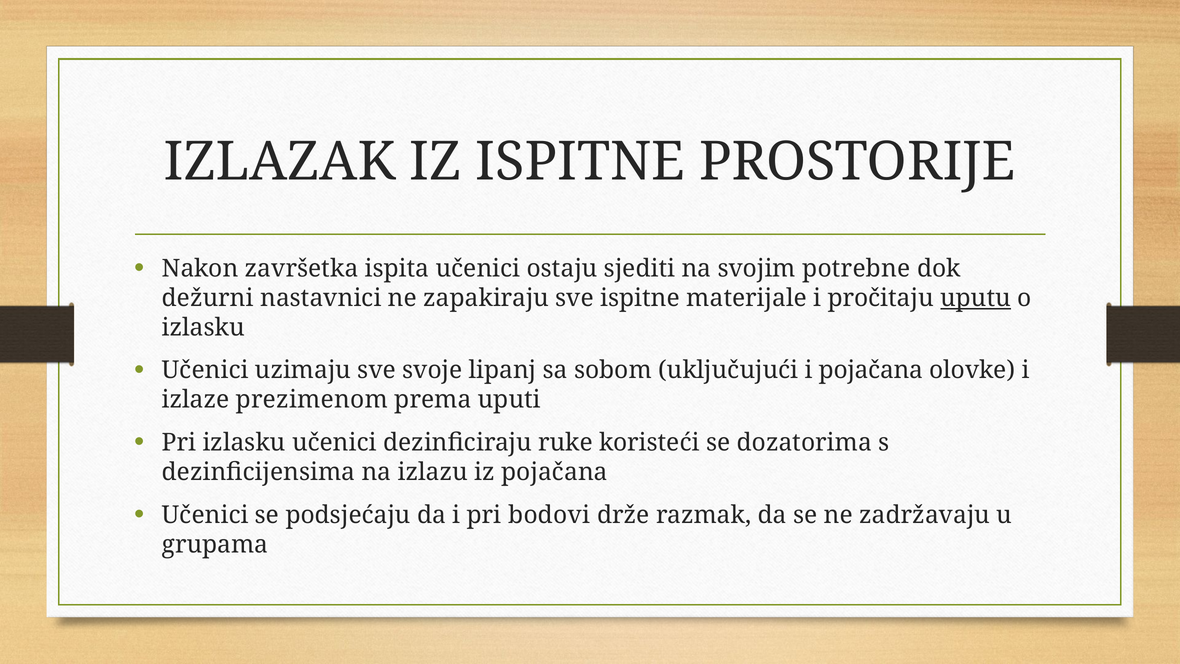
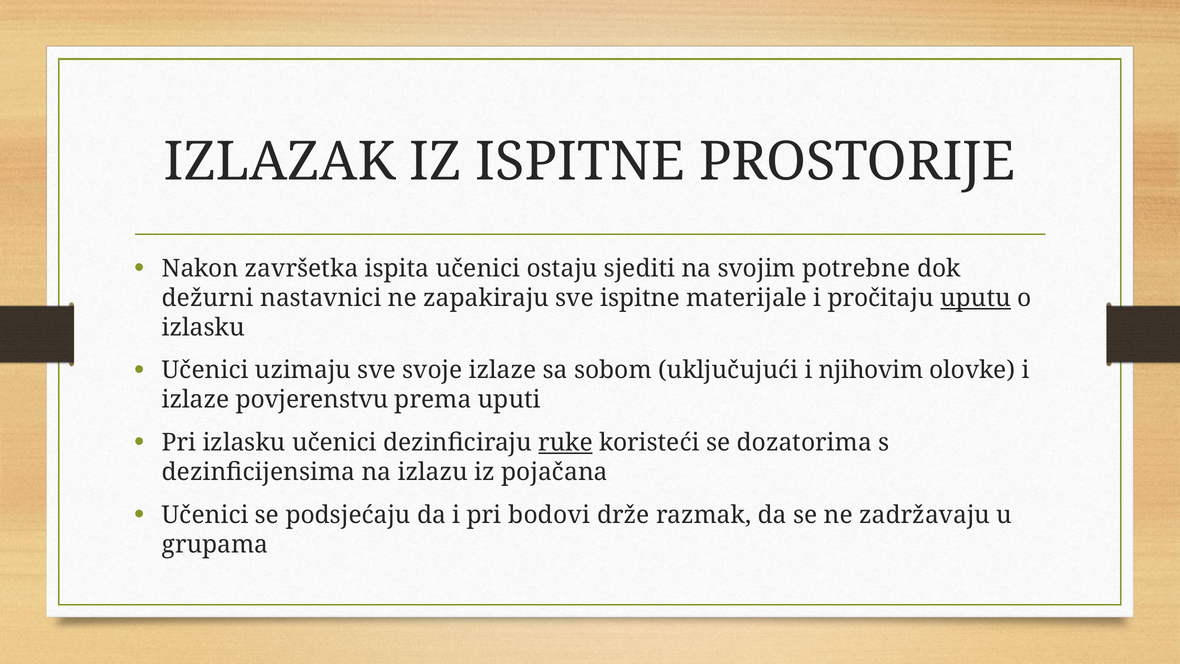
svoje lipanj: lipanj -> izlaze (503, 370)
i pojačana: pojačana -> njihovim (871, 370)
prezimenom: prezimenom -> povjerenstvu (312, 400)
ruke underline: none -> present (566, 442)
